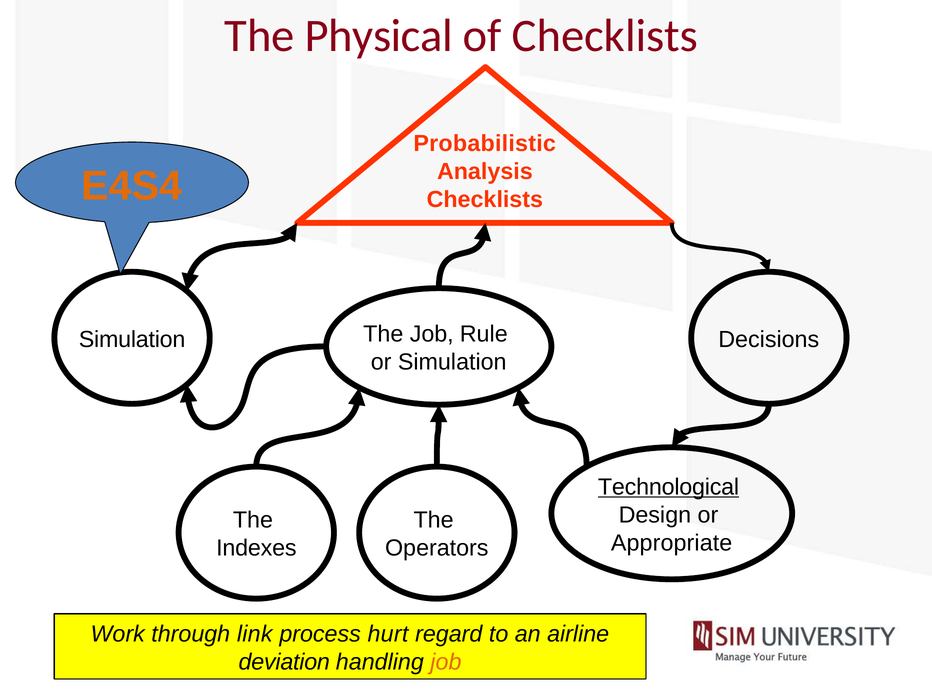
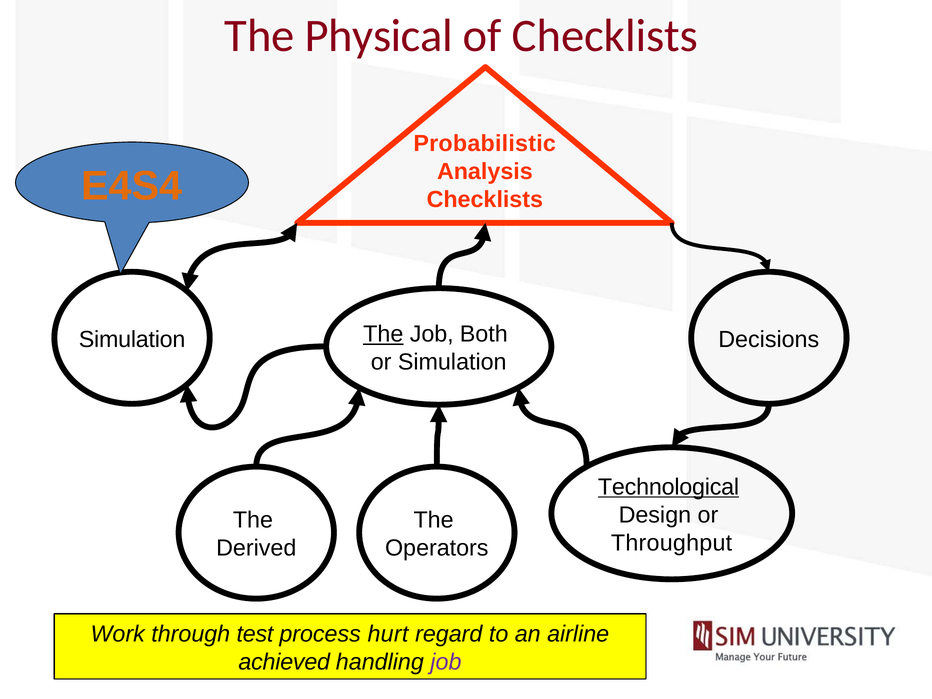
The underline: none -> present (383, 334)
Rule: Rule -> Both (484, 334)
Appropriate: Appropriate -> Throughput (672, 543)
Indexes: Indexes -> Derived (256, 548)
link: link -> test (255, 634)
deviation: deviation -> achieved (284, 662)
job colour: orange -> purple (446, 662)
